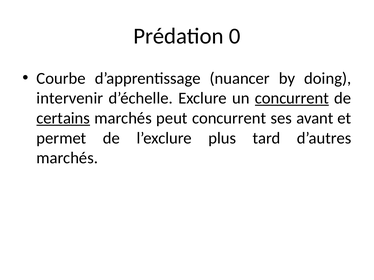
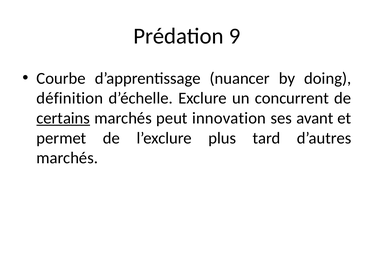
0: 0 -> 9 (235, 36)
intervenir: intervenir -> définition (70, 98)
concurrent underline: present -> none (292, 98)
peut concurrent: concurrent -> innovation (229, 118)
